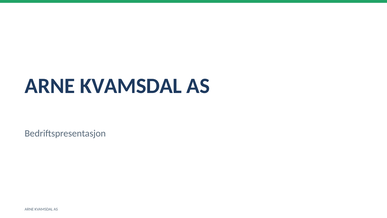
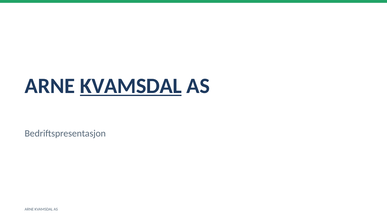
KVAMSDAL underline: none -> present (131, 86)
